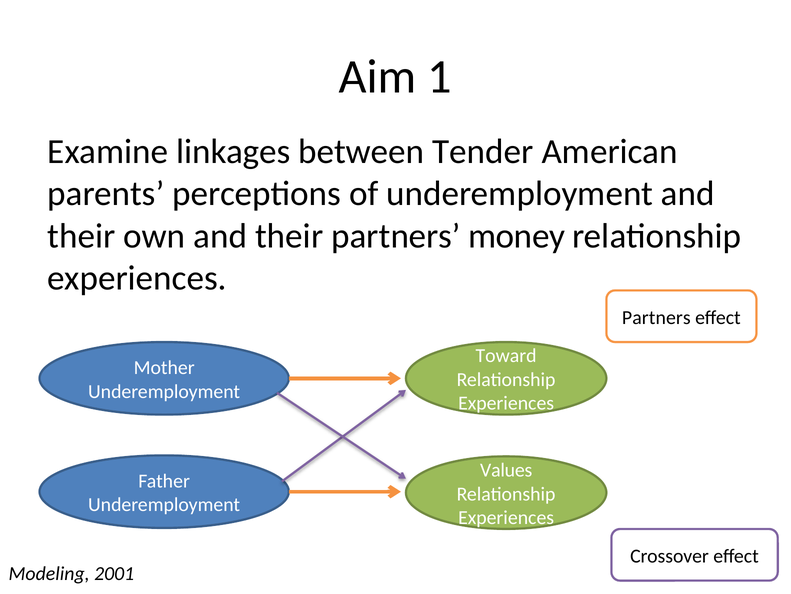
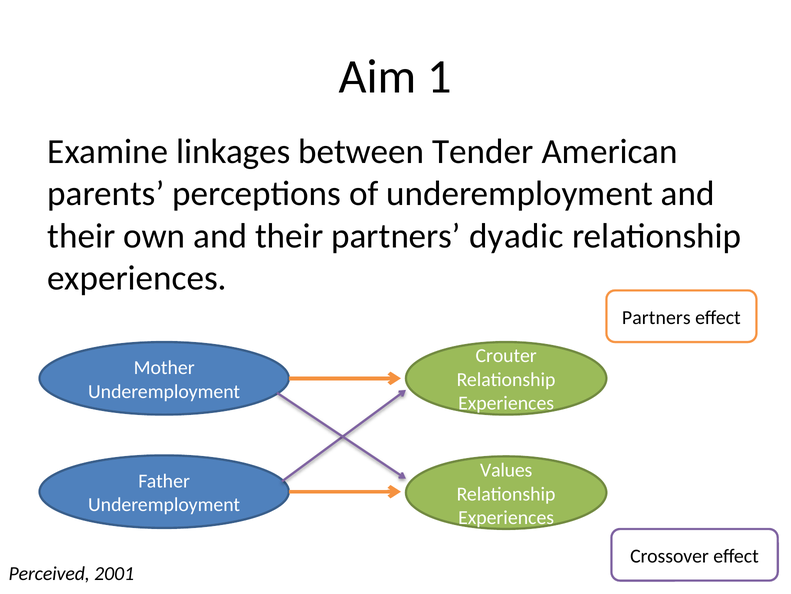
money: money -> dyadic (516, 236)
Toward: Toward -> Crouter (506, 355)
Modeling: Modeling -> Perceived (49, 573)
